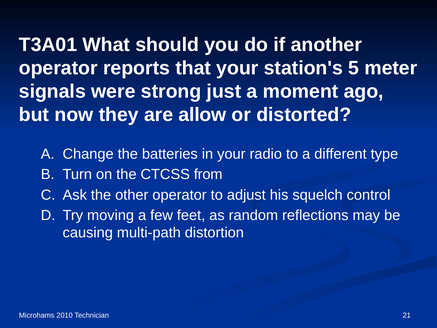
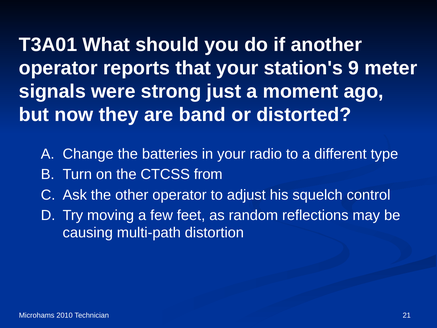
5: 5 -> 9 (354, 68)
allow: allow -> band (202, 115)
